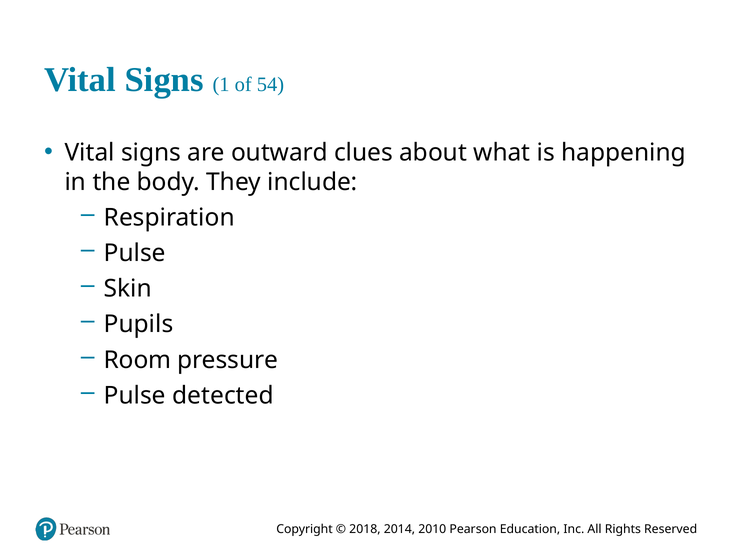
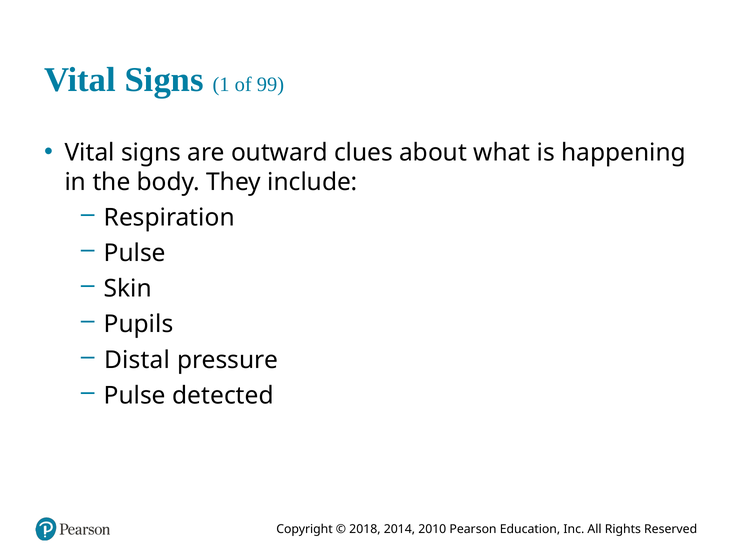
54: 54 -> 99 (270, 85)
Room: Room -> Distal (137, 360)
